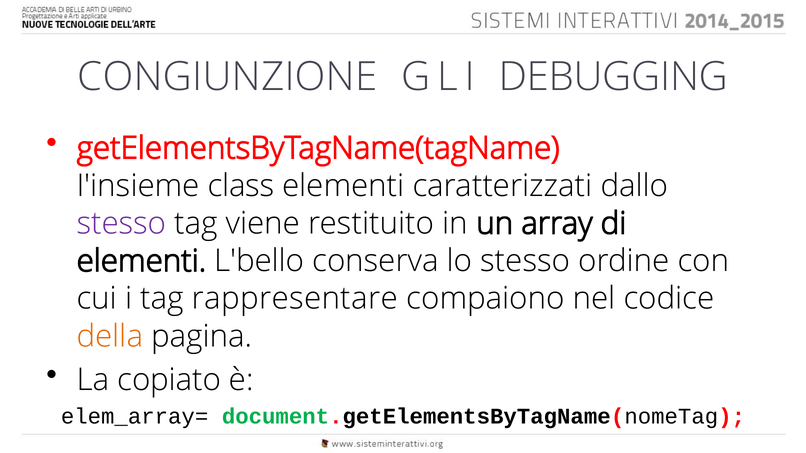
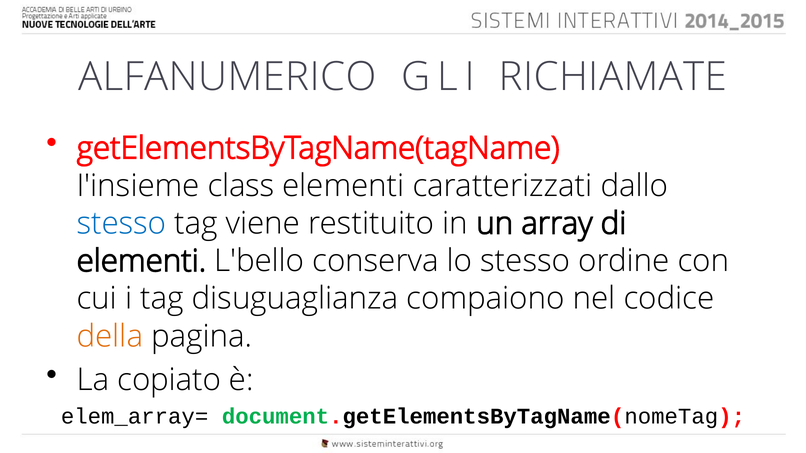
CONGIUNZIONE: CONGIUNZIONE -> ALFANUMERICO (227, 77)
DEBUGGING: DEBUGGING -> RICHIAMATE (613, 77)
stesso colour: purple -> blue (121, 224)
rappresentare: rappresentare -> disuguaglianza (295, 299)
